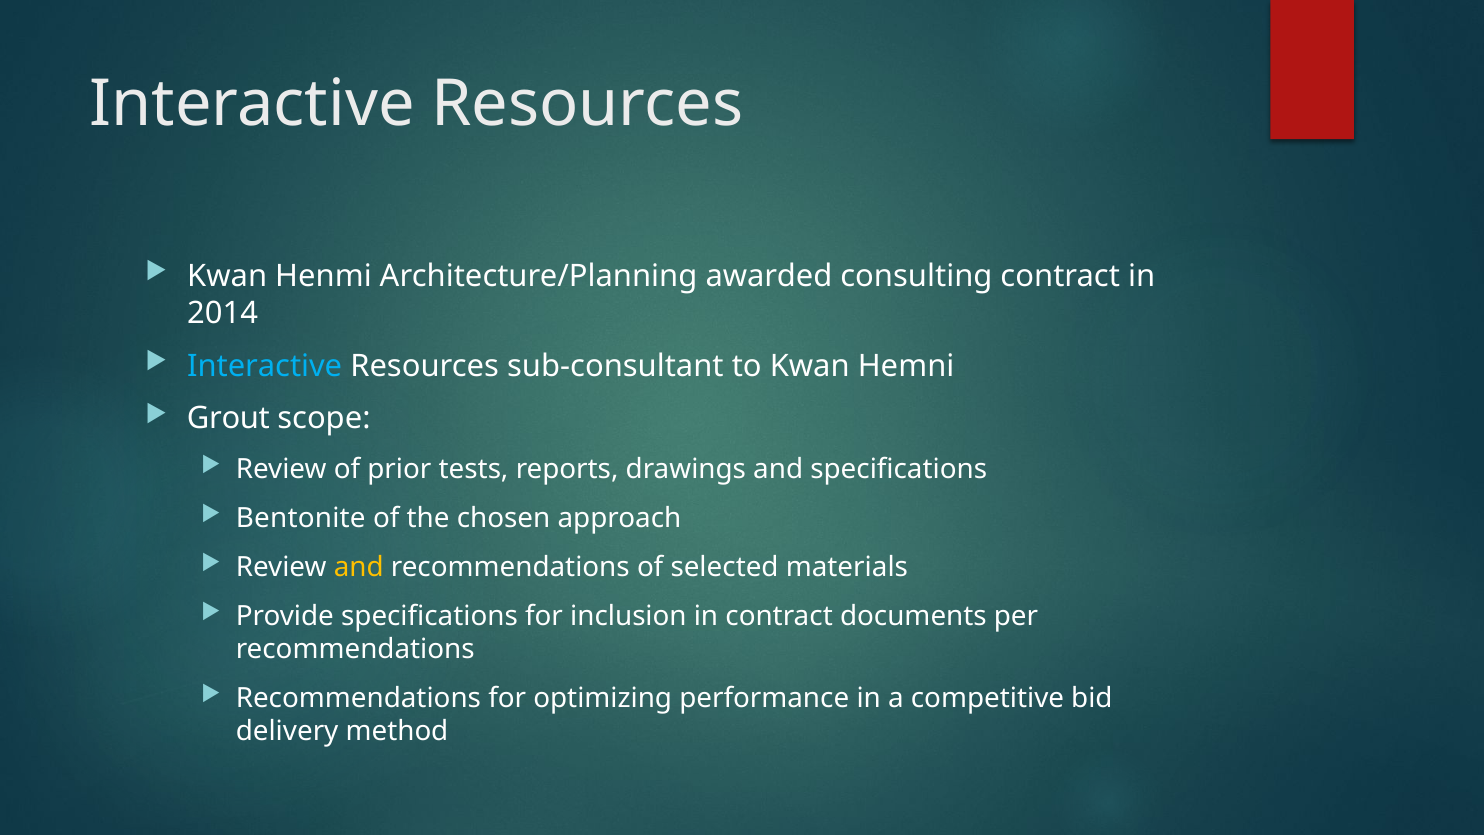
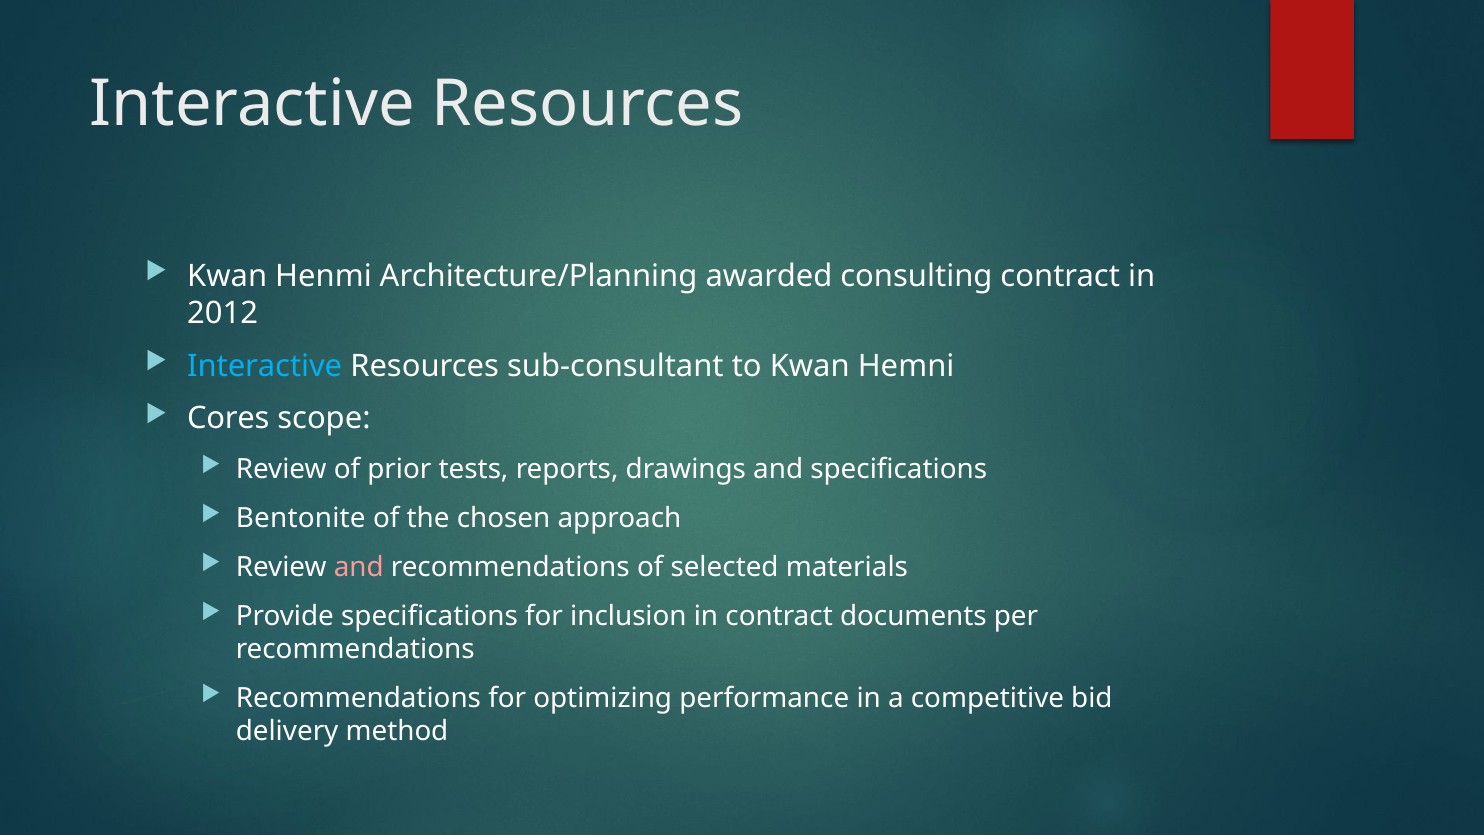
2014: 2014 -> 2012 (223, 313)
Grout: Grout -> Cores (228, 419)
and colour: yellow -> pink (359, 567)
